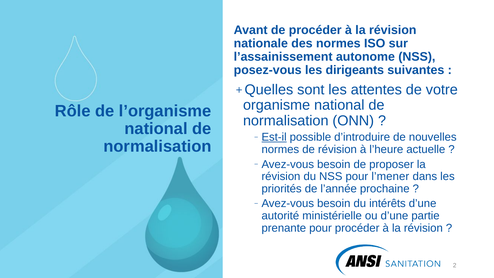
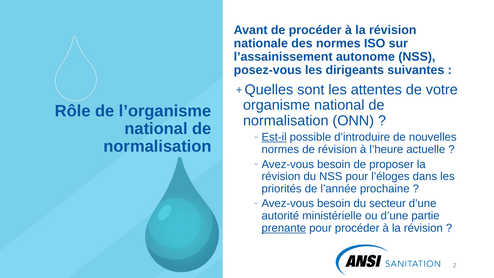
l’mener: l’mener -> l’éloges (390, 176)
intérêts: intérêts -> secteur (387, 203)
prenante underline: none -> present (284, 228)
